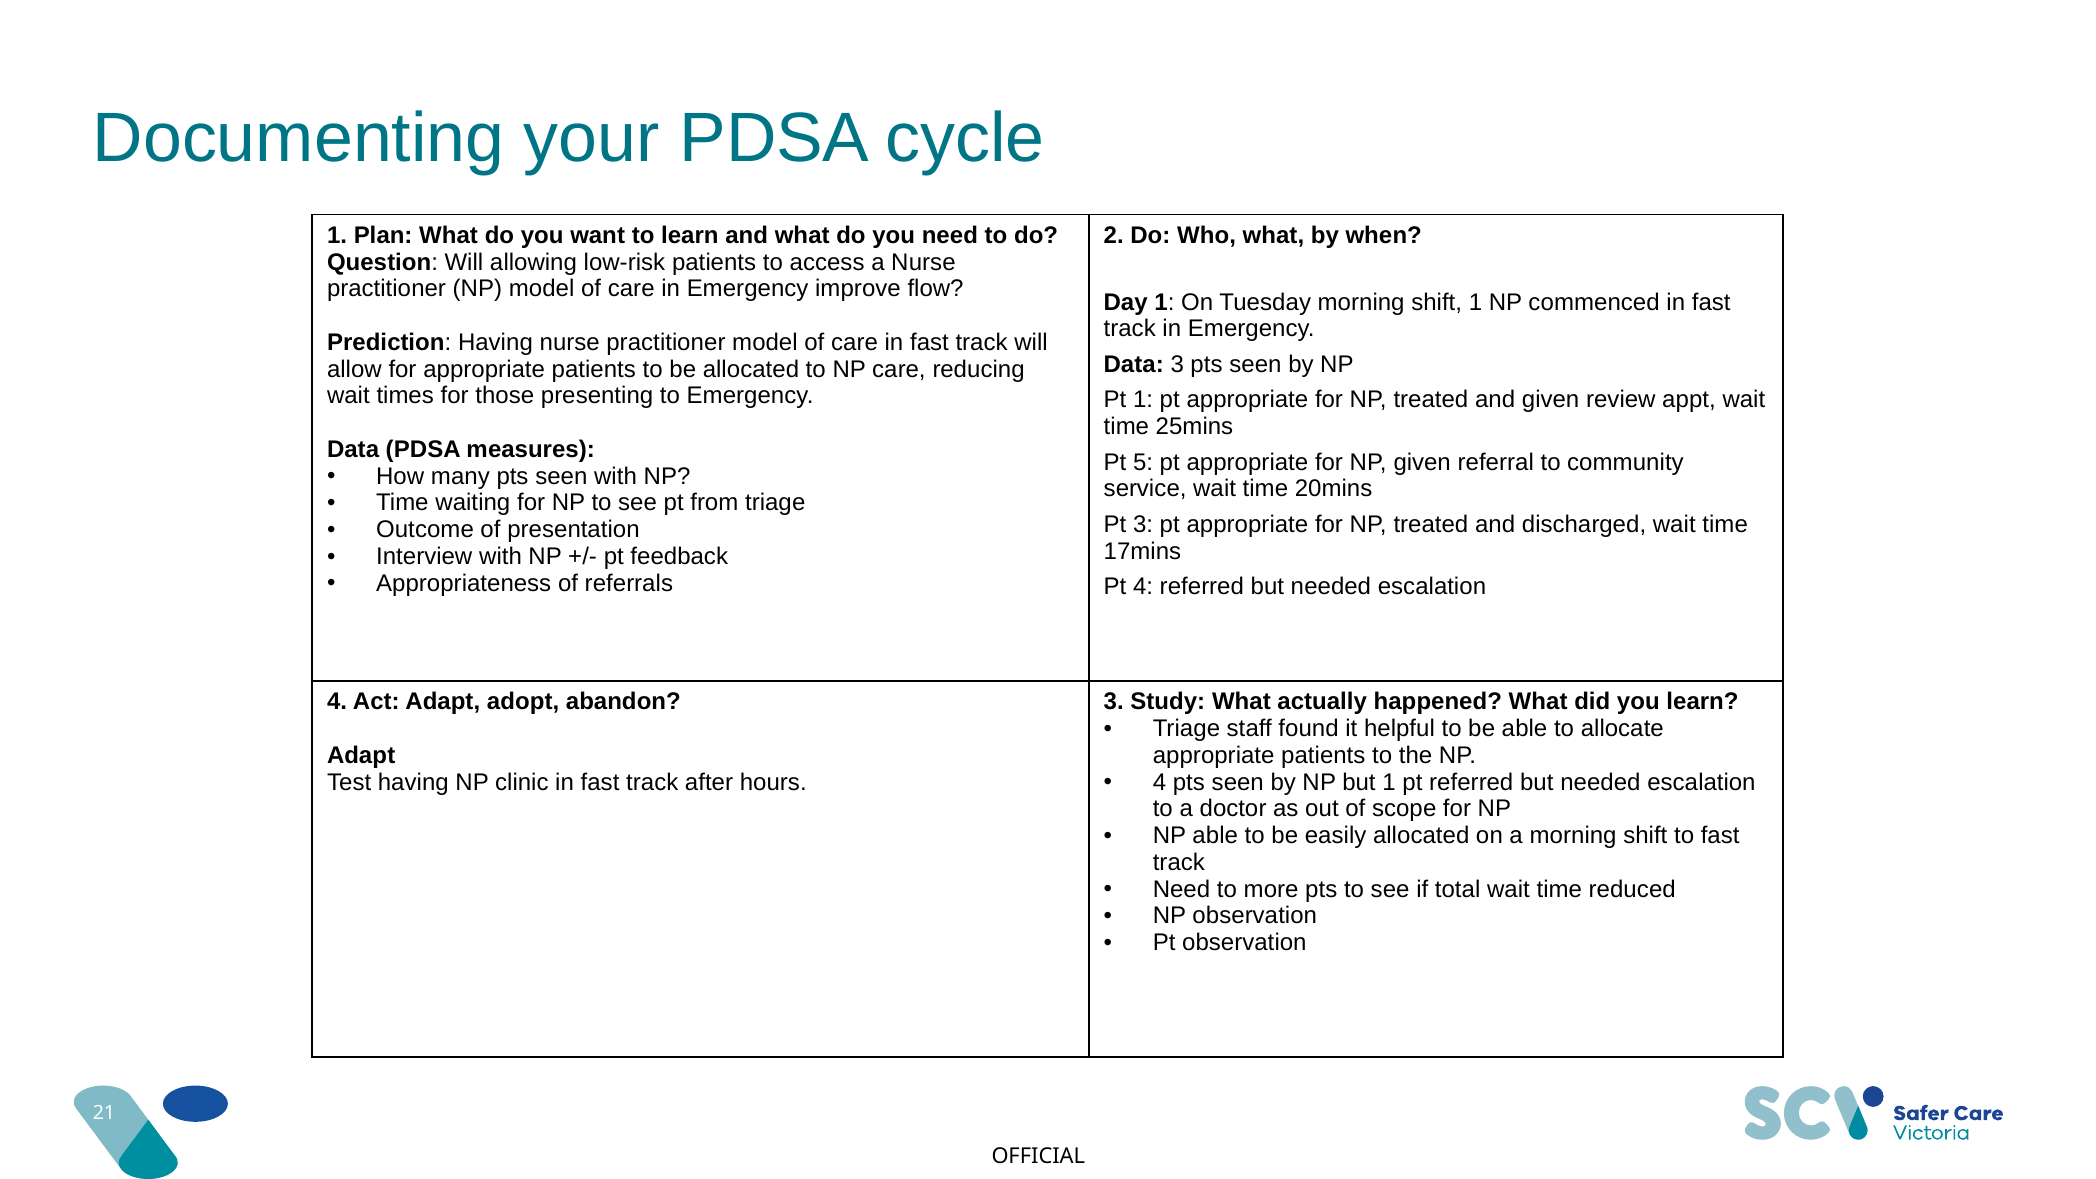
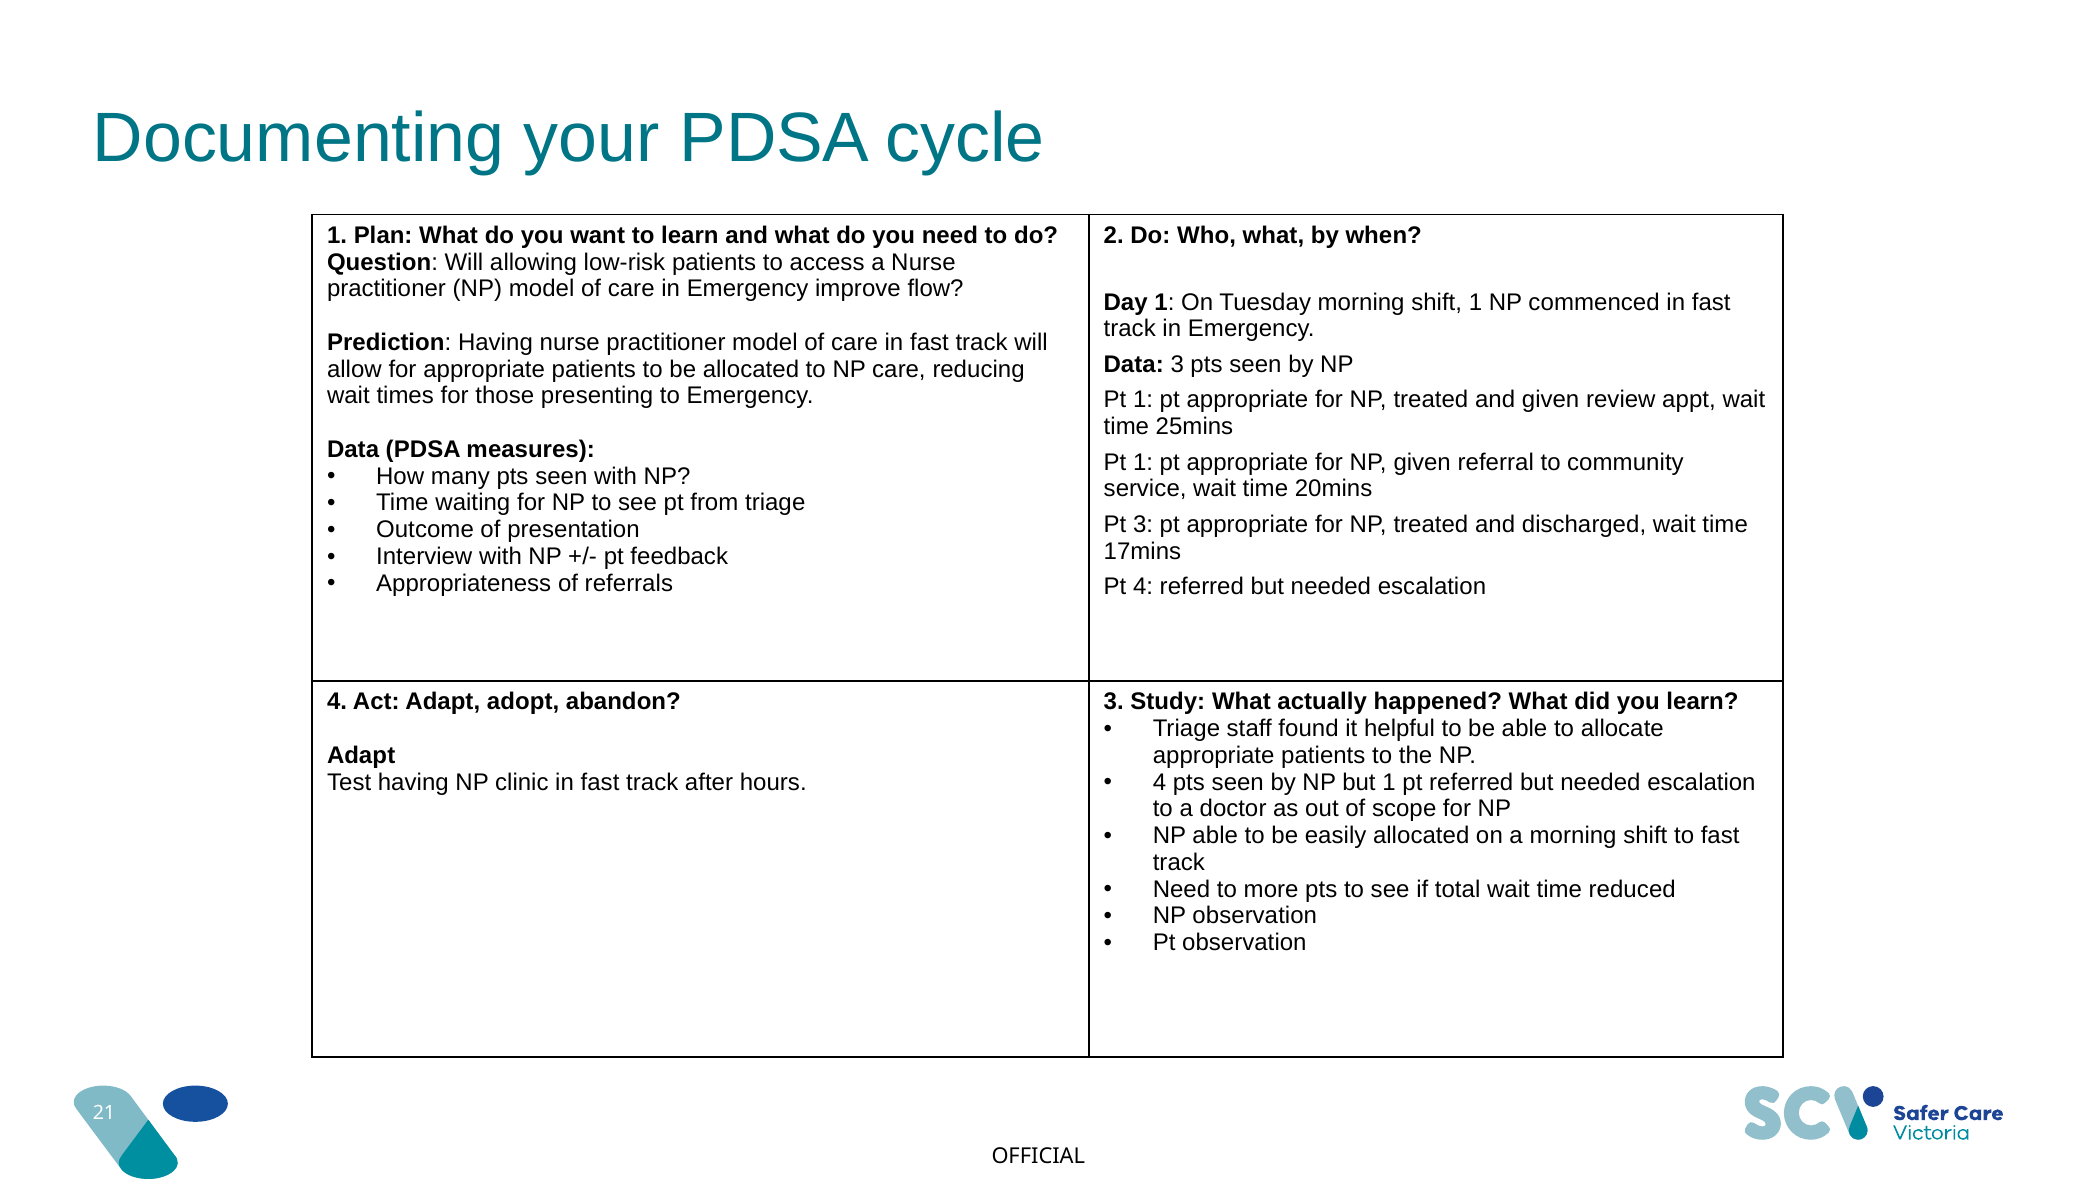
5: 5 -> 1 (1143, 462)
